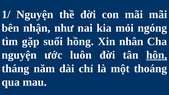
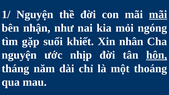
mãi underline: none -> present (158, 15)
hồng: hồng -> khiết (80, 42)
luôn: luôn -> nhịp (81, 55)
